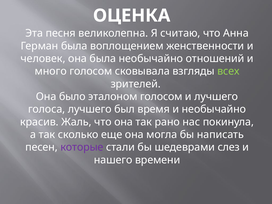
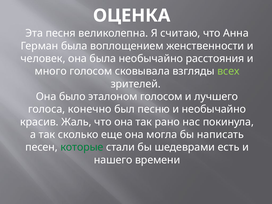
отношений: отношений -> расстояния (215, 59)
голоса лучшего: лучшего -> конечно (90, 109)
время: время -> песню (154, 109)
которые colour: purple -> green (82, 147)
слез: слез -> есть (229, 147)
